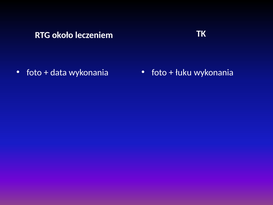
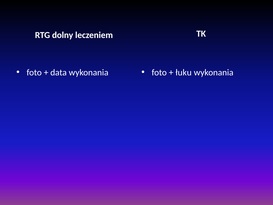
około: około -> dolny (63, 35)
